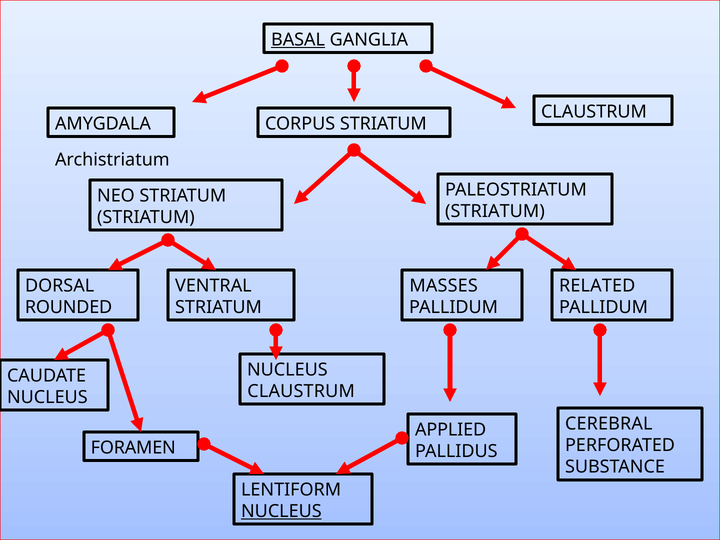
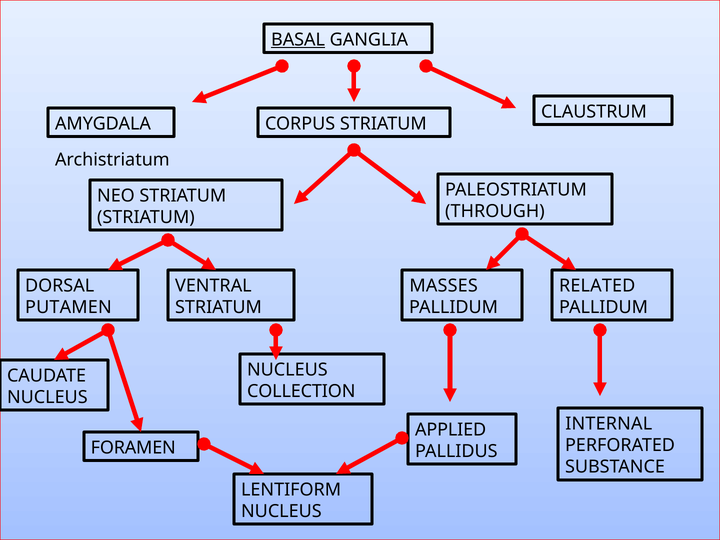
STRIATUM: STRIATUM -> THROUGH (495, 211)
ROUNDED: ROUNDED -> PUTAMEN (68, 307)
CLAUSTRUM: CLAUSTRUM -> COLLECTION (301, 391)
CEREBRAL: CEREBRAL -> INTERNAL (609, 424)
NUCLEUS underline: present -> none (281, 511)
